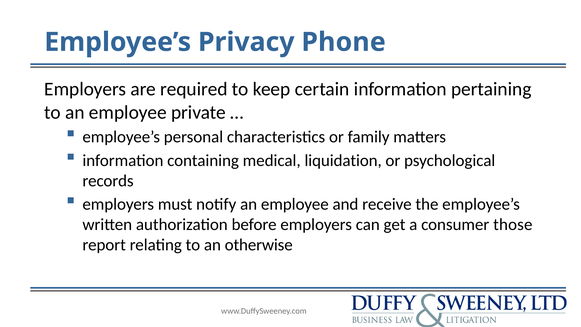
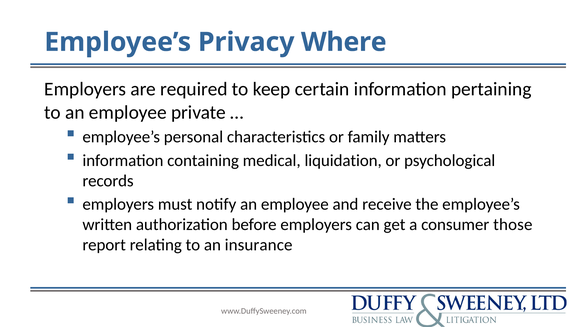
Phone: Phone -> Where (344, 42)
otherwise: otherwise -> insurance (259, 245)
